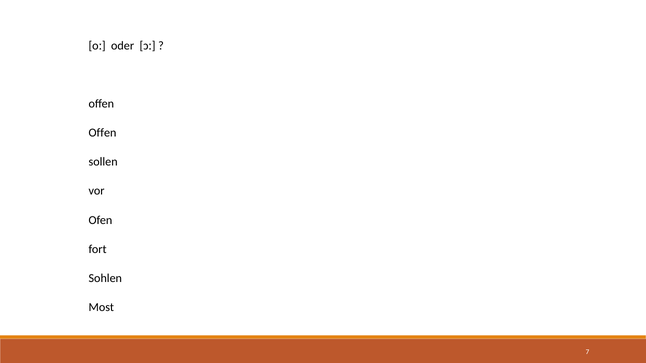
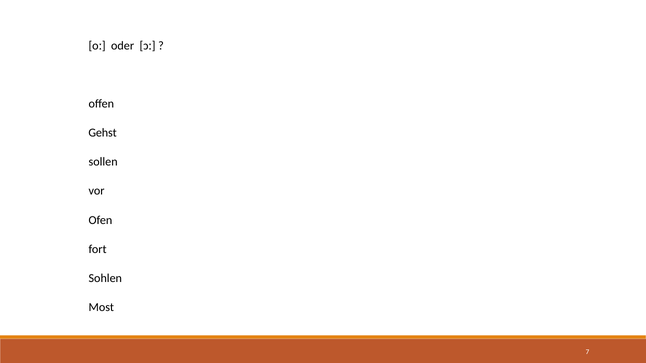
Offen: Offen -> Gehst (103, 133)
